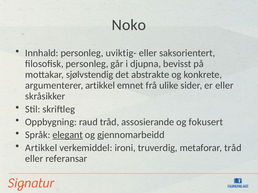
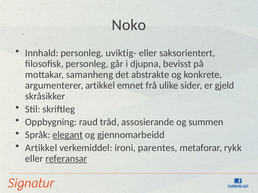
sjølvstendig: sjølvstendig -> samanheng (90, 75)
er eller: eller -> gjeld (225, 86)
fokusert: fokusert -> summen (206, 122)
truverdig: truverdig -> parentes (158, 148)
metaforar tråd: tråd -> rykk (233, 148)
referansar underline: none -> present (66, 159)
